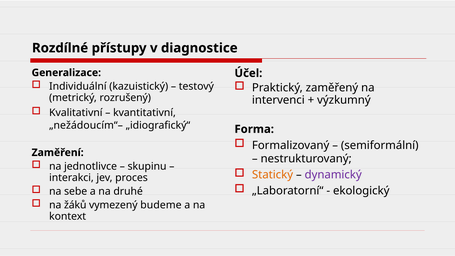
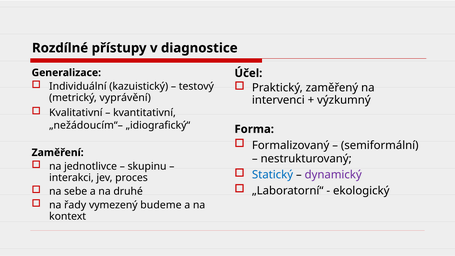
rozrušený: rozrušený -> vyprávění (125, 98)
Statický colour: orange -> blue (273, 175)
žáků: žáků -> řady (75, 205)
